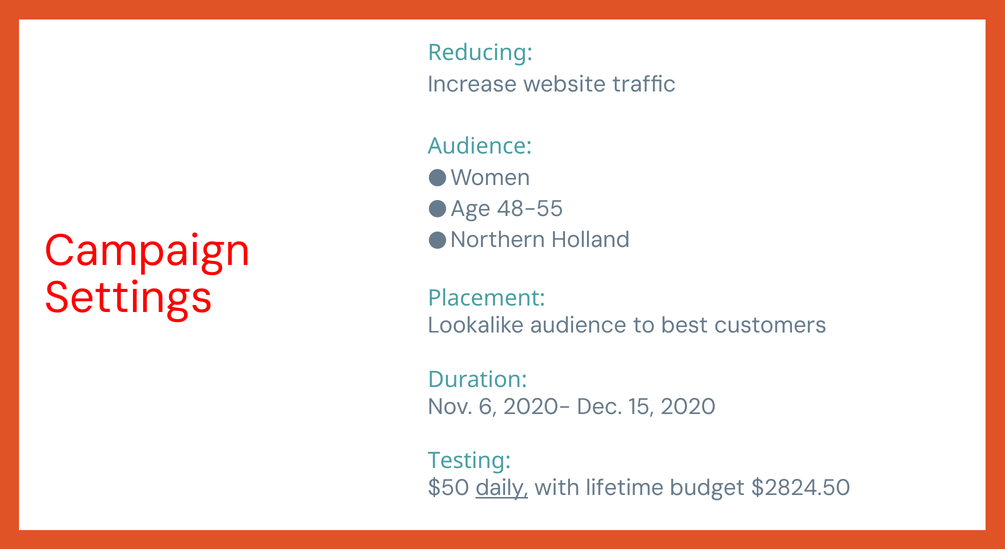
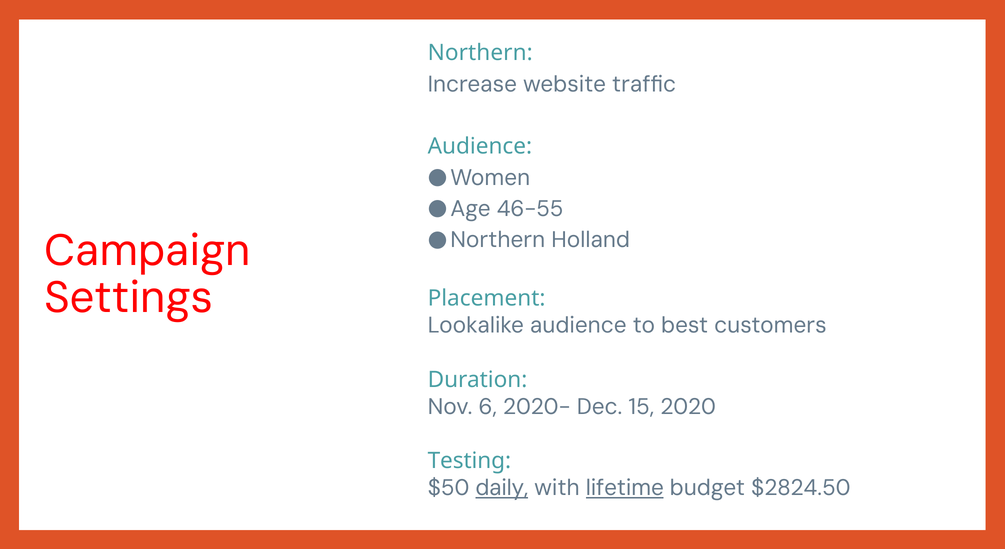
Reducing: Reducing -> Northern (480, 53)
48-55: 48-55 -> 46-55 (530, 209)
lifetime underline: none -> present (625, 488)
